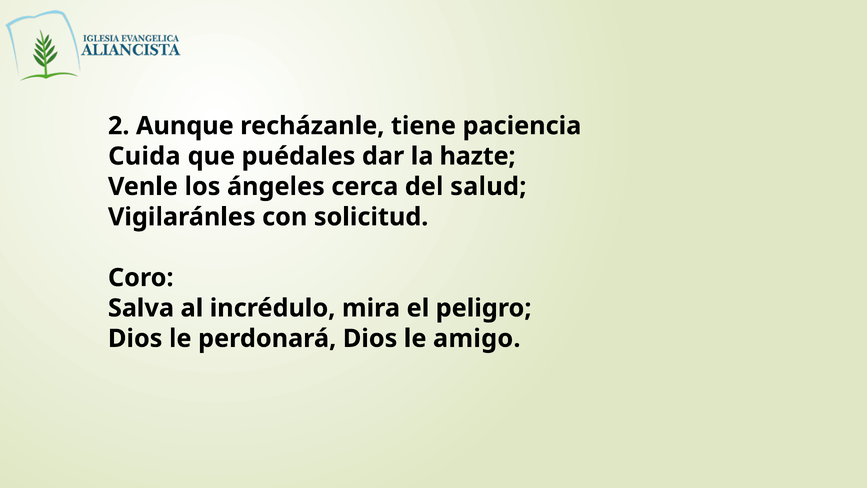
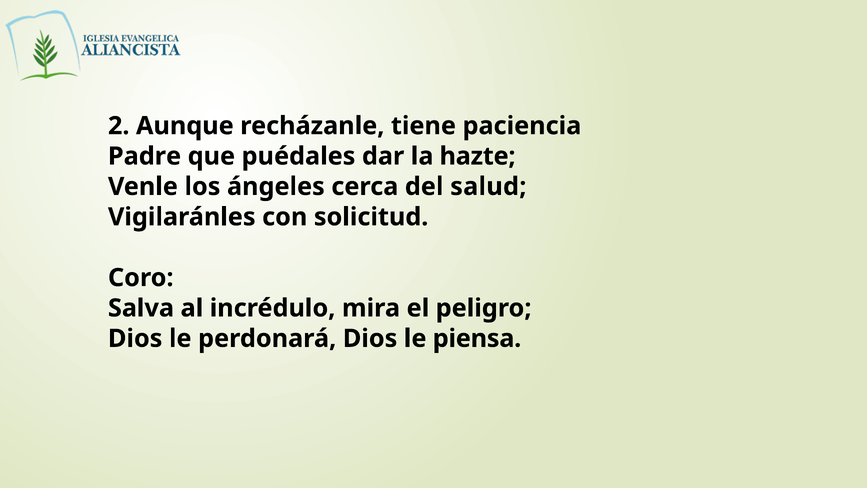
Cuida: Cuida -> Padre (145, 156)
amigo: amigo -> piensa (477, 338)
